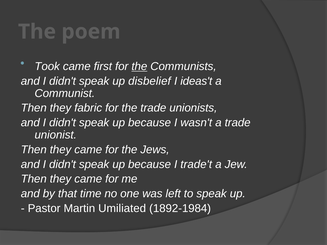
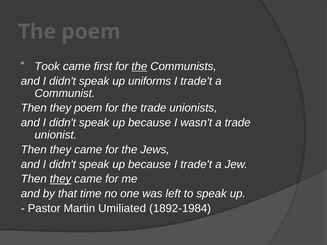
disbelief: disbelief -> uniforms (150, 81)
ideas't: ideas't -> trade't (196, 81)
they fabric: fabric -> poem (88, 108)
they underline: none -> present (61, 179)
